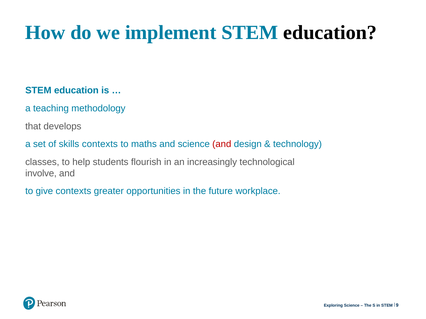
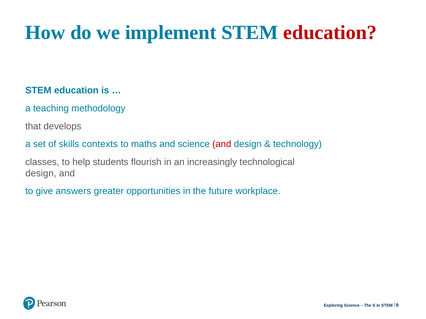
education colour: black -> red (330, 32)
involve: involve -> design (41, 174)
give contexts: contexts -> answers (73, 191)
